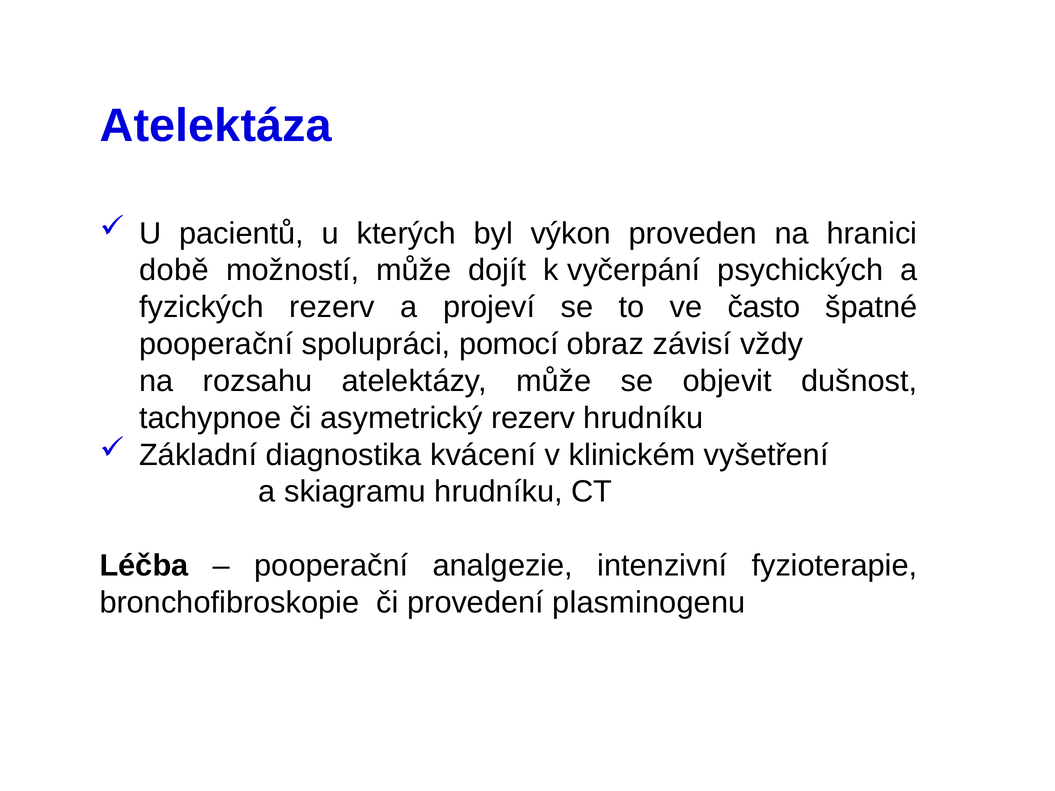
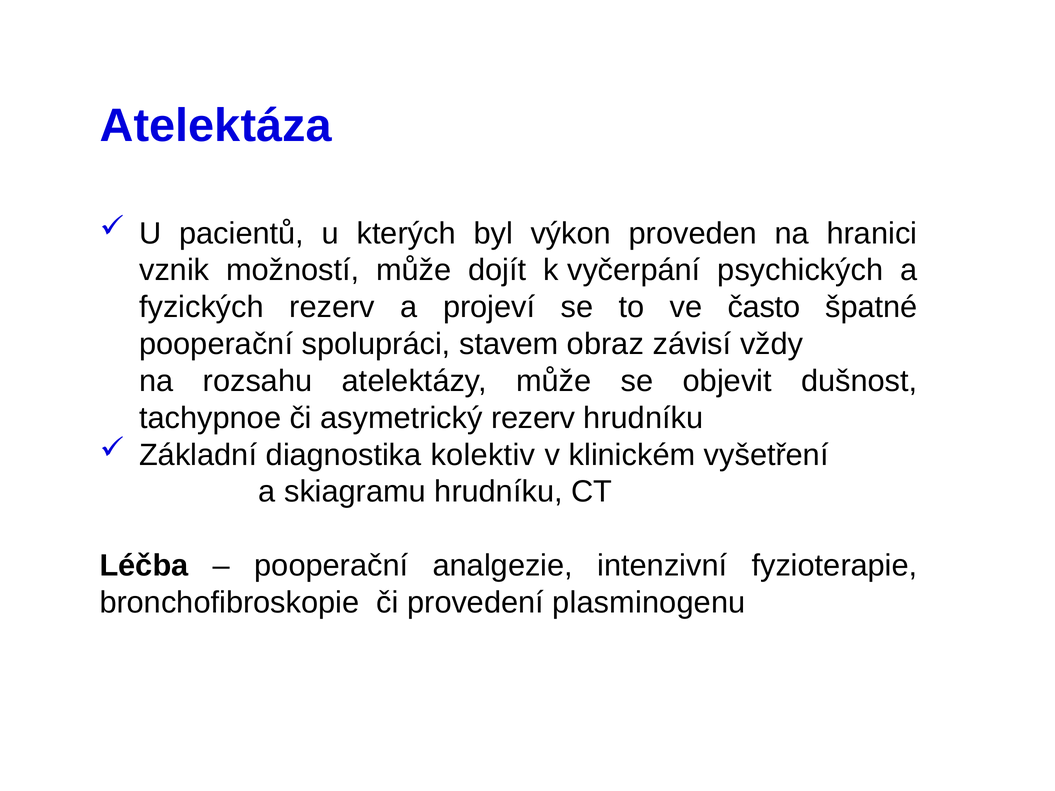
době: době -> vznik (174, 270)
pomocí: pomocí -> stavem (509, 344)
kvácení: kvácení -> kolektiv (483, 455)
